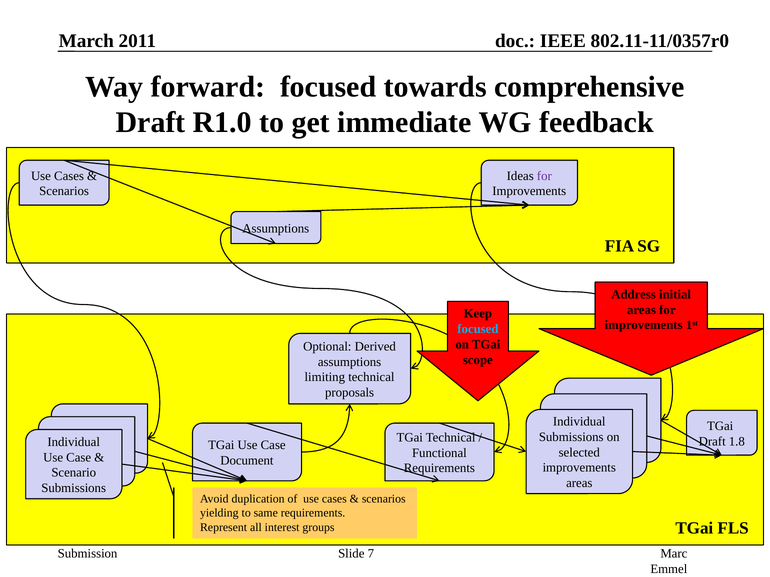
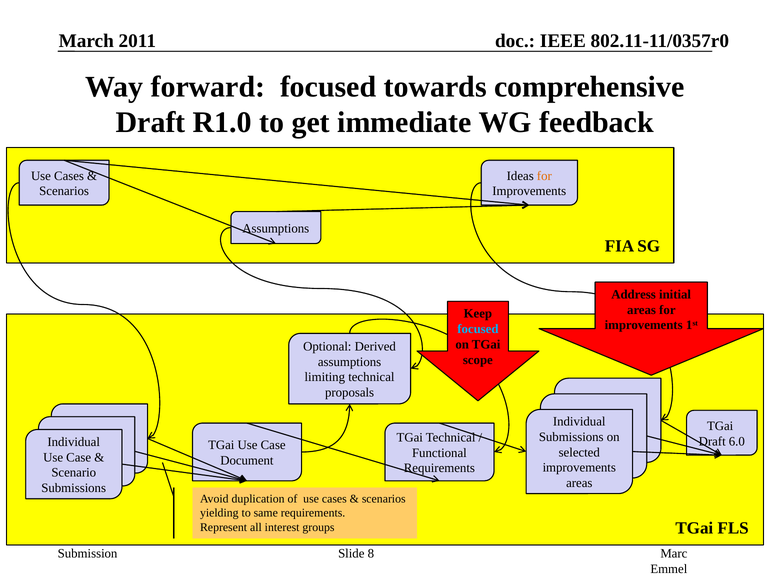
for colour: purple -> orange (544, 176)
1.8: 1.8 -> 6.0 (737, 442)
7: 7 -> 8 (371, 554)
